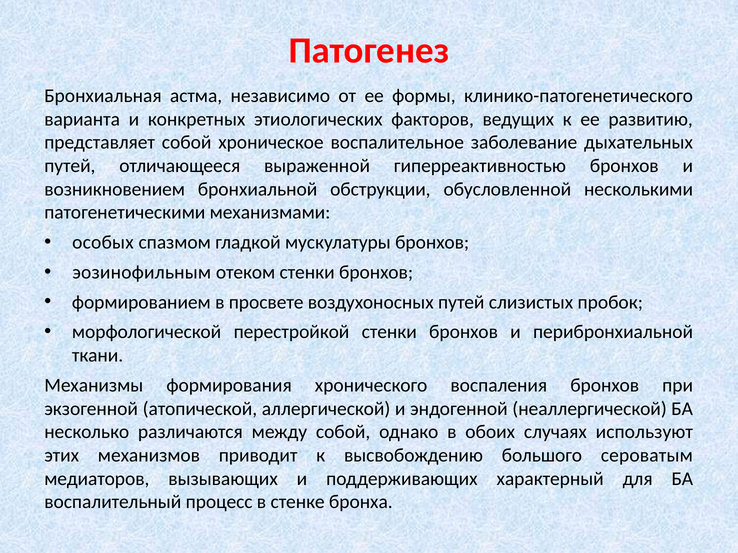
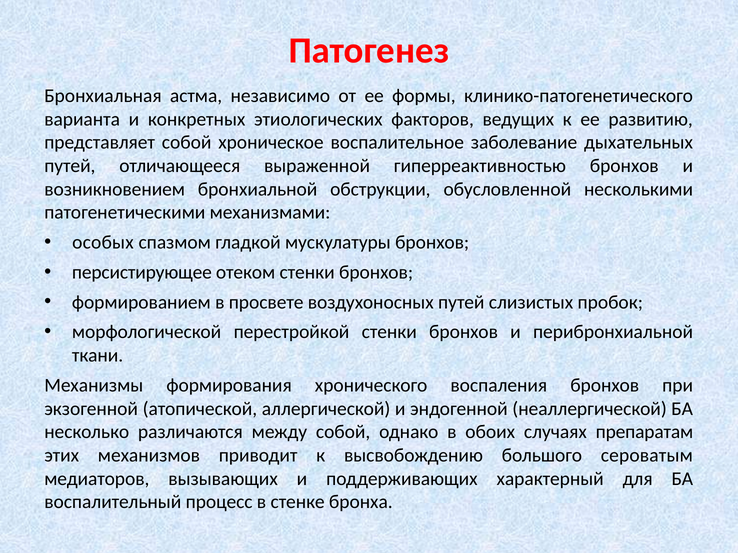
эозинофильным: эозинофильным -> персистирующее (142, 273)
используют: используют -> препаратам (644, 432)
